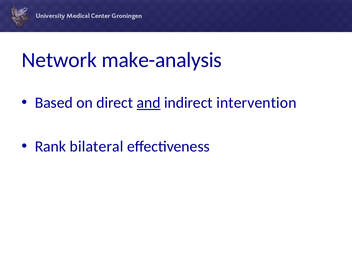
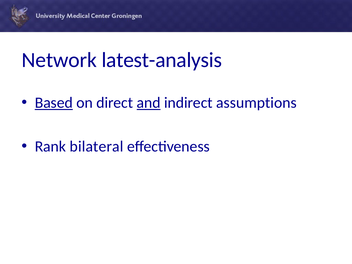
make-analysis: make-analysis -> latest-analysis (162, 60)
Based underline: none -> present (54, 103)
intervention: intervention -> assumptions (256, 103)
